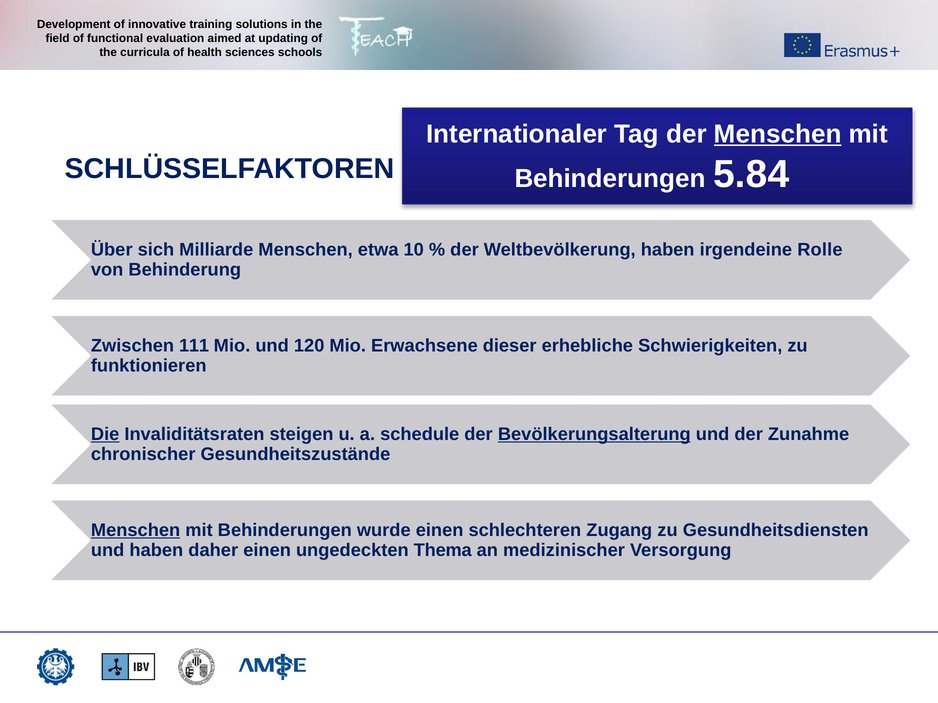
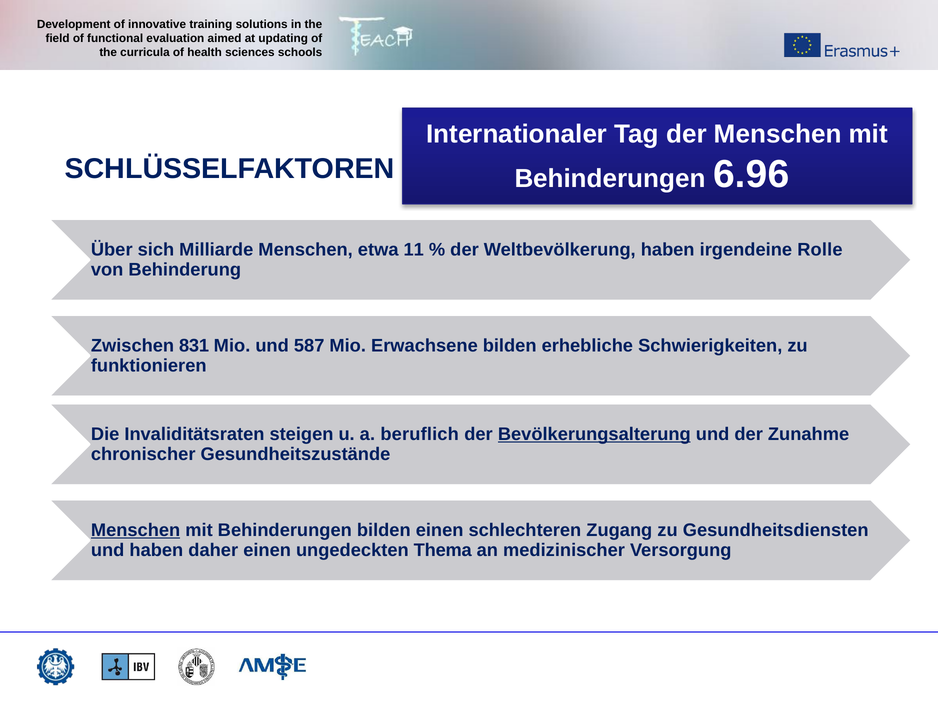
Menschen underline: present -> none (778, 134)
5.84: 5.84 -> 6.96 (751, 174)
10: 10 -> 11 (414, 250)
111: 111 -> 831 (194, 346)
120: 120 -> 587 (309, 346)
Erwachsene dieser: dieser -> bilden (510, 346)
Die underline: present -> none (105, 435)
schedule: schedule -> beruflich (420, 435)
Behinderungen wurde: wurde -> bilden (384, 531)
